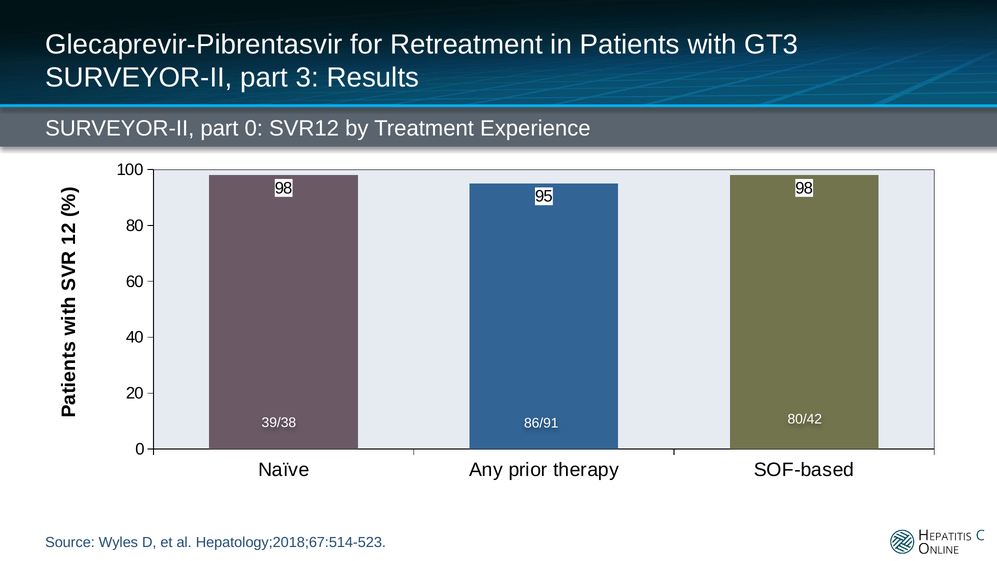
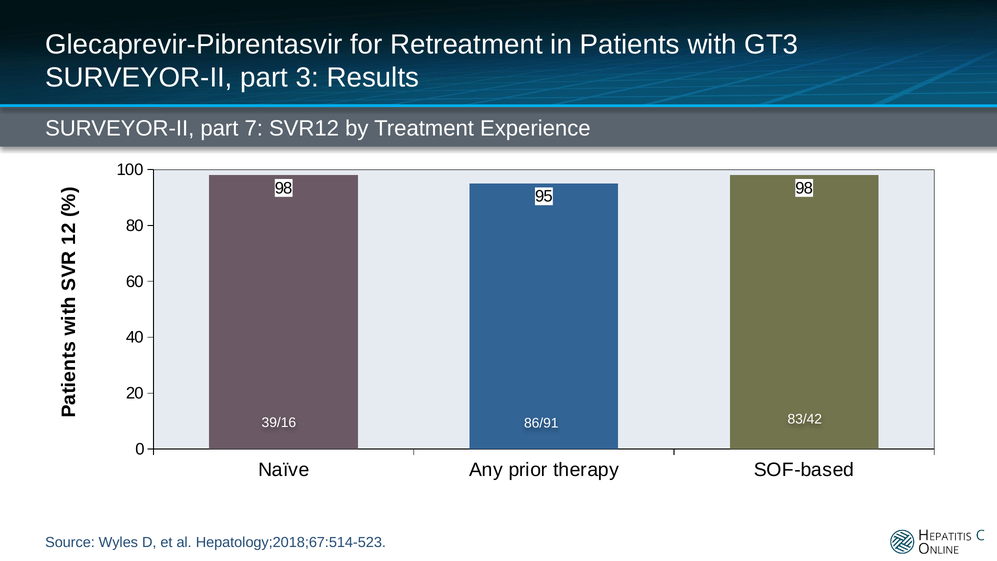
part 0: 0 -> 7 (254, 129)
39/38: 39/38 -> 39/16 (279, 423)
80/42: 80/42 -> 83/42 (805, 419)
